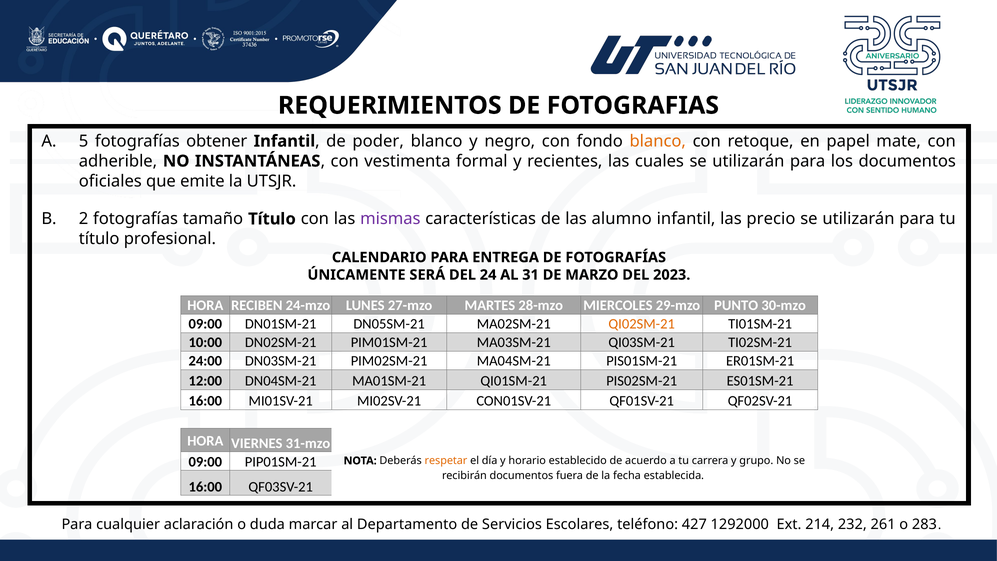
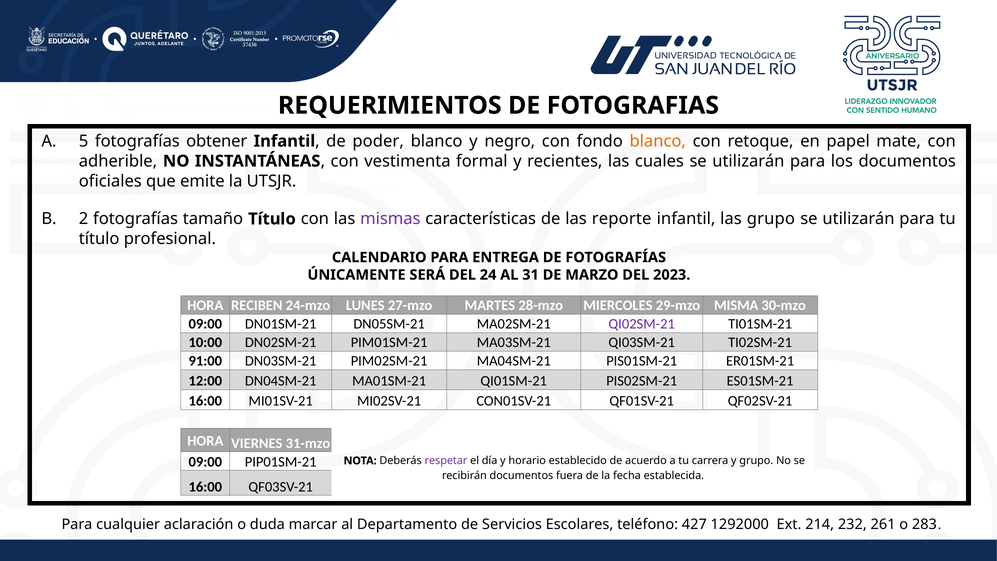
alumno: alumno -> reporte (622, 219)
las precio: precio -> grupo (771, 219)
PUNTO: PUNTO -> MISMA (736, 305)
QI02SM-21 colour: orange -> purple (642, 324)
24:00: 24:00 -> 91:00 (205, 361)
respetar colour: orange -> purple (446, 461)
